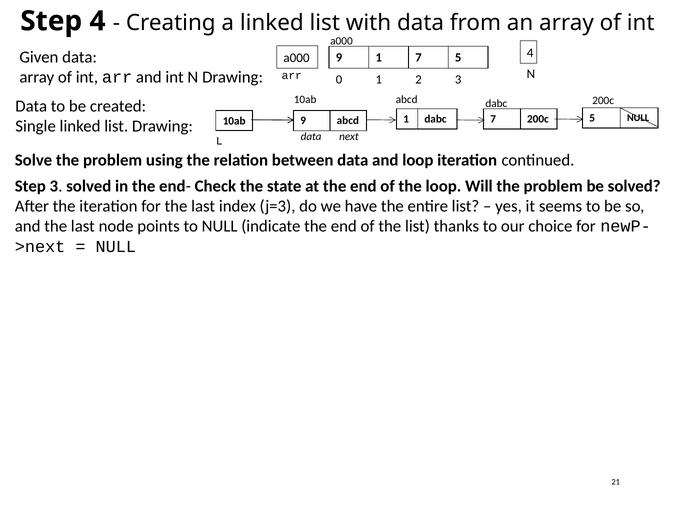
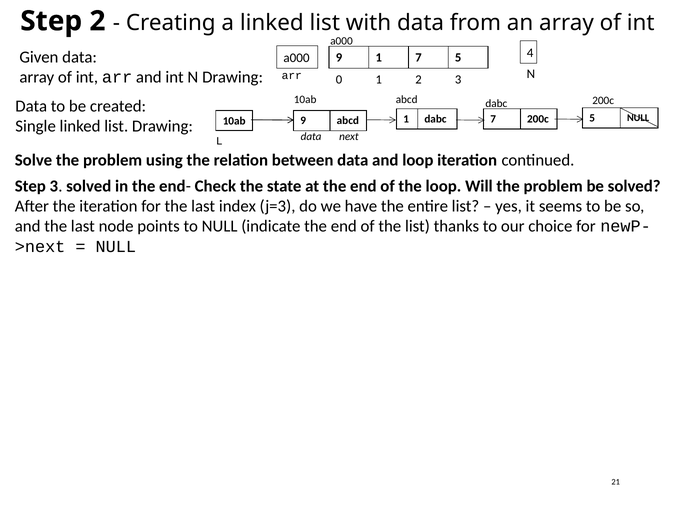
Step 4: 4 -> 2 (98, 21)
